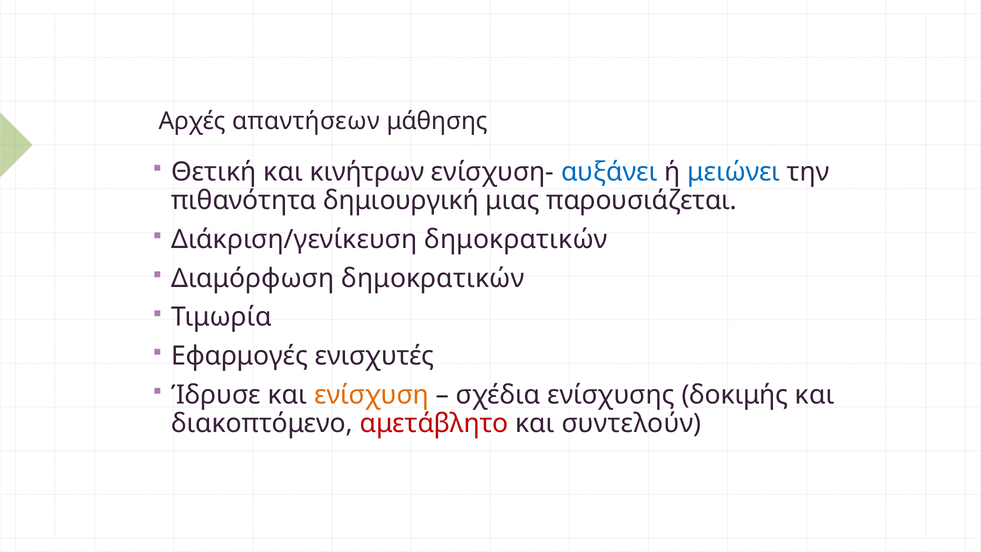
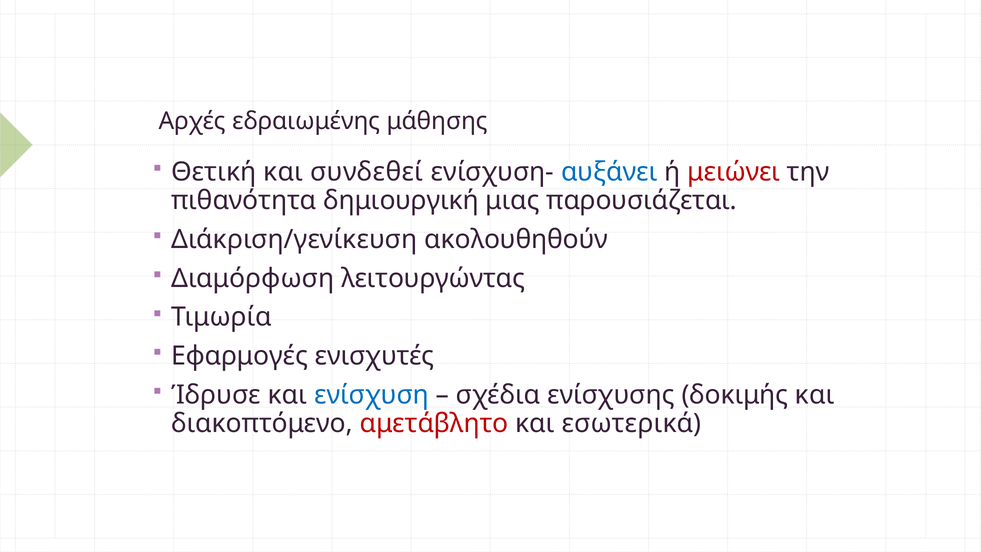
απαντήσεων: απαντήσεων -> εδραιωμένης (306, 121)
κινήτρων: κινήτρων -> συνδεθεί (367, 172)
μειώνει colour: blue -> red (734, 172)
Διάκριση/γενίκευση δημοκρατικών: δημοκρατικών -> ακολουθηθούν (516, 239)
Διαμόρφωση δημοκρατικών: δημοκρατικών -> λειτουργώντας (433, 278)
ενίσχυση colour: orange -> blue (372, 395)
συντελούν: συντελούν -> εσωτερικά (631, 424)
